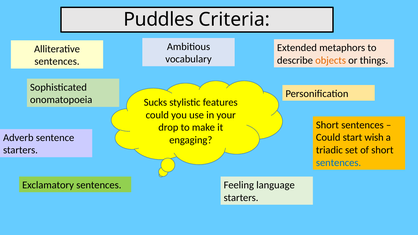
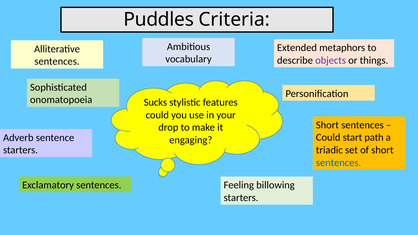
objects colour: orange -> purple (331, 60)
wish: wish -> path (374, 138)
language: language -> billowing (276, 185)
